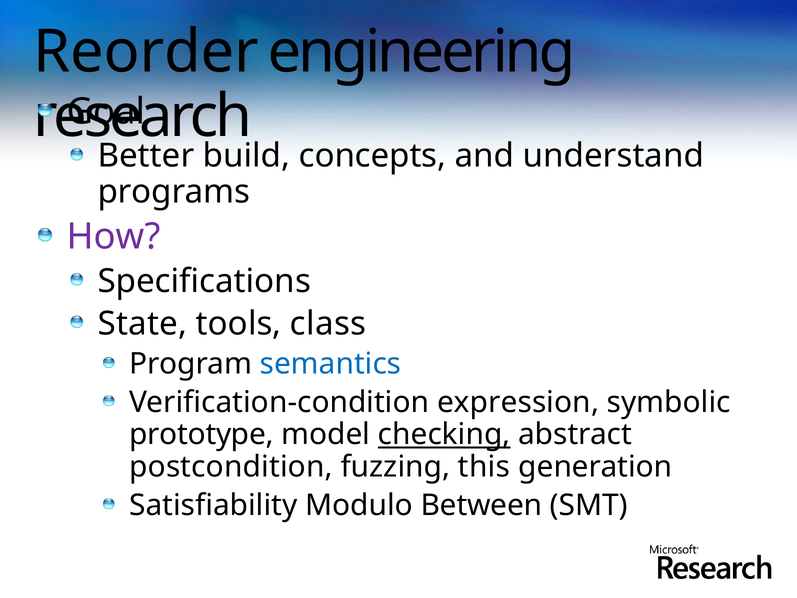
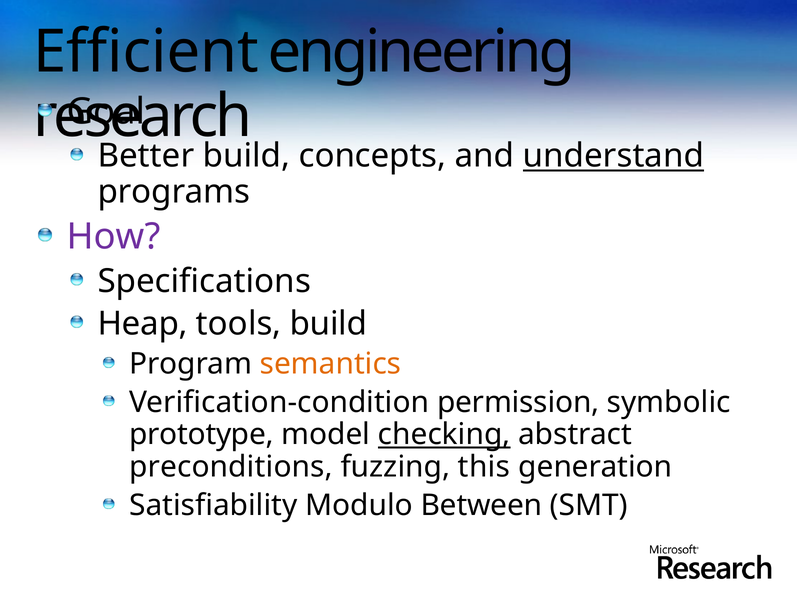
Reorder: Reorder -> Efficient (146, 52)
understand underline: none -> present (613, 156)
State: State -> Heap (143, 324)
tools class: class -> build (328, 324)
semantics colour: blue -> orange (331, 364)
expression: expression -> permission (518, 402)
postcondition: postcondition -> preconditions (231, 467)
